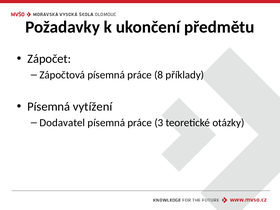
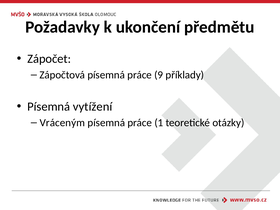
8: 8 -> 9 (159, 75)
Dodavatel: Dodavatel -> Vráceným (62, 123)
3: 3 -> 1 (159, 123)
